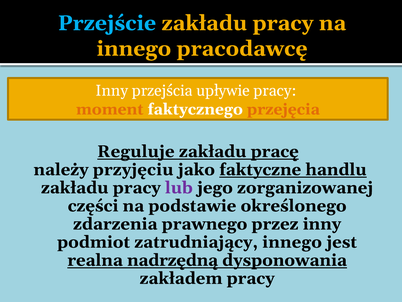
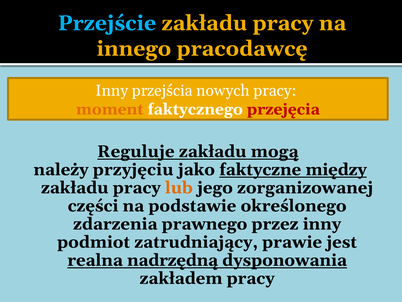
upływie: upływie -> nowych (223, 90)
przejęcia colour: orange -> red (283, 109)
pracę: pracę -> mogą (275, 151)
handlu: handlu -> między (336, 169)
lub colour: purple -> orange (179, 187)
zatrudniający innego: innego -> prawie (292, 242)
